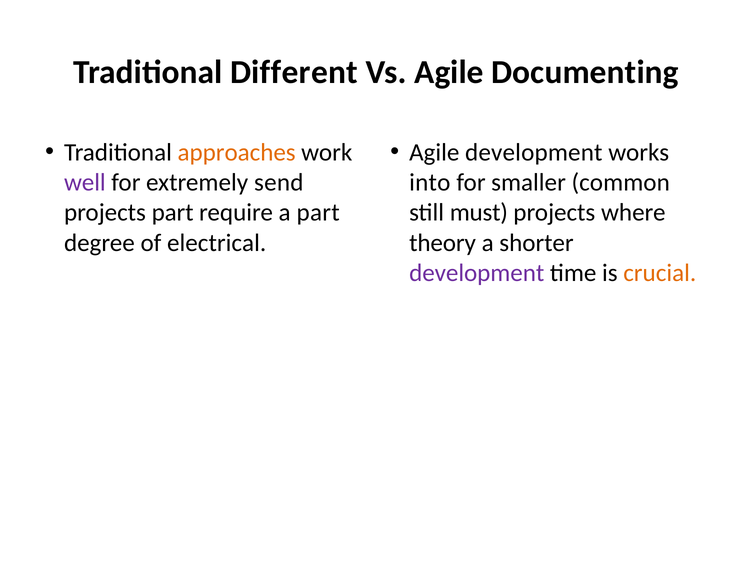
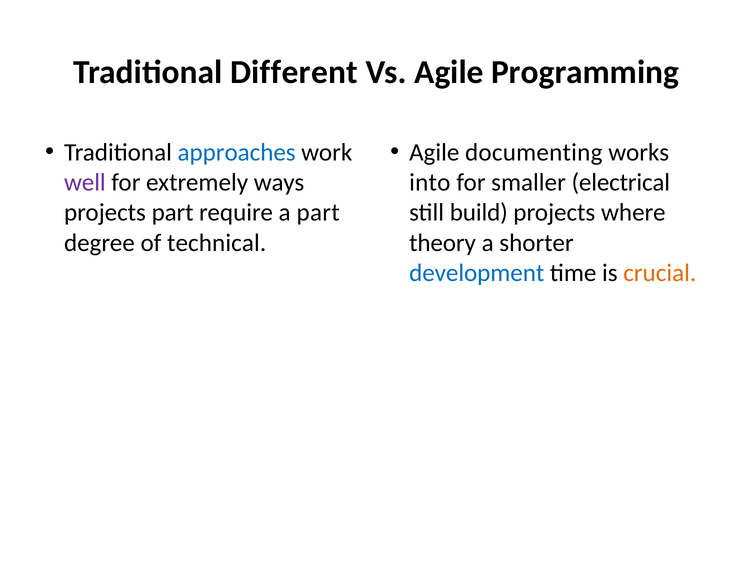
Documenting: Documenting -> Programming (585, 72)
approaches colour: orange -> blue (237, 152)
Agile development: development -> documenting (534, 152)
send: send -> ways (279, 182)
common: common -> electrical (621, 182)
must: must -> build (479, 213)
electrical: electrical -> technical (217, 243)
development colour: purple -> blue (477, 273)
